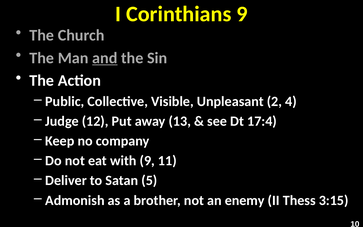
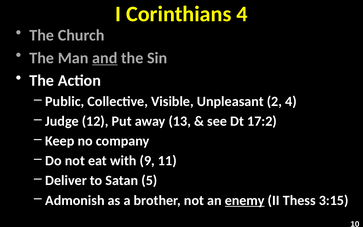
Corinthians 9: 9 -> 4 (242, 14)
17:4: 17:4 -> 17:2 (262, 121)
enemy underline: none -> present (245, 200)
